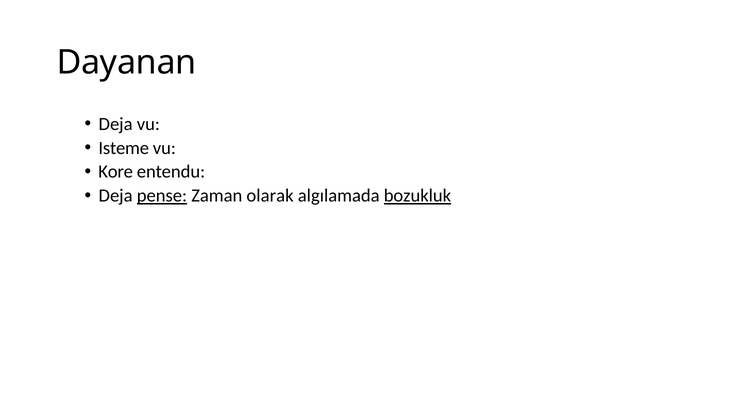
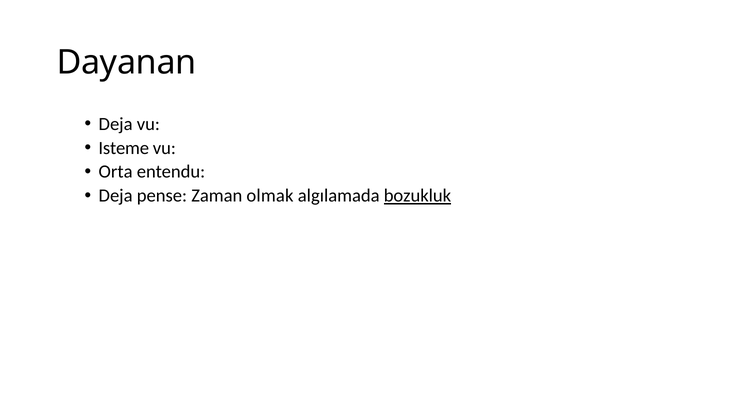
Kore: Kore -> Orta (116, 172)
pense underline: present -> none (162, 196)
olarak: olarak -> olmak (270, 196)
